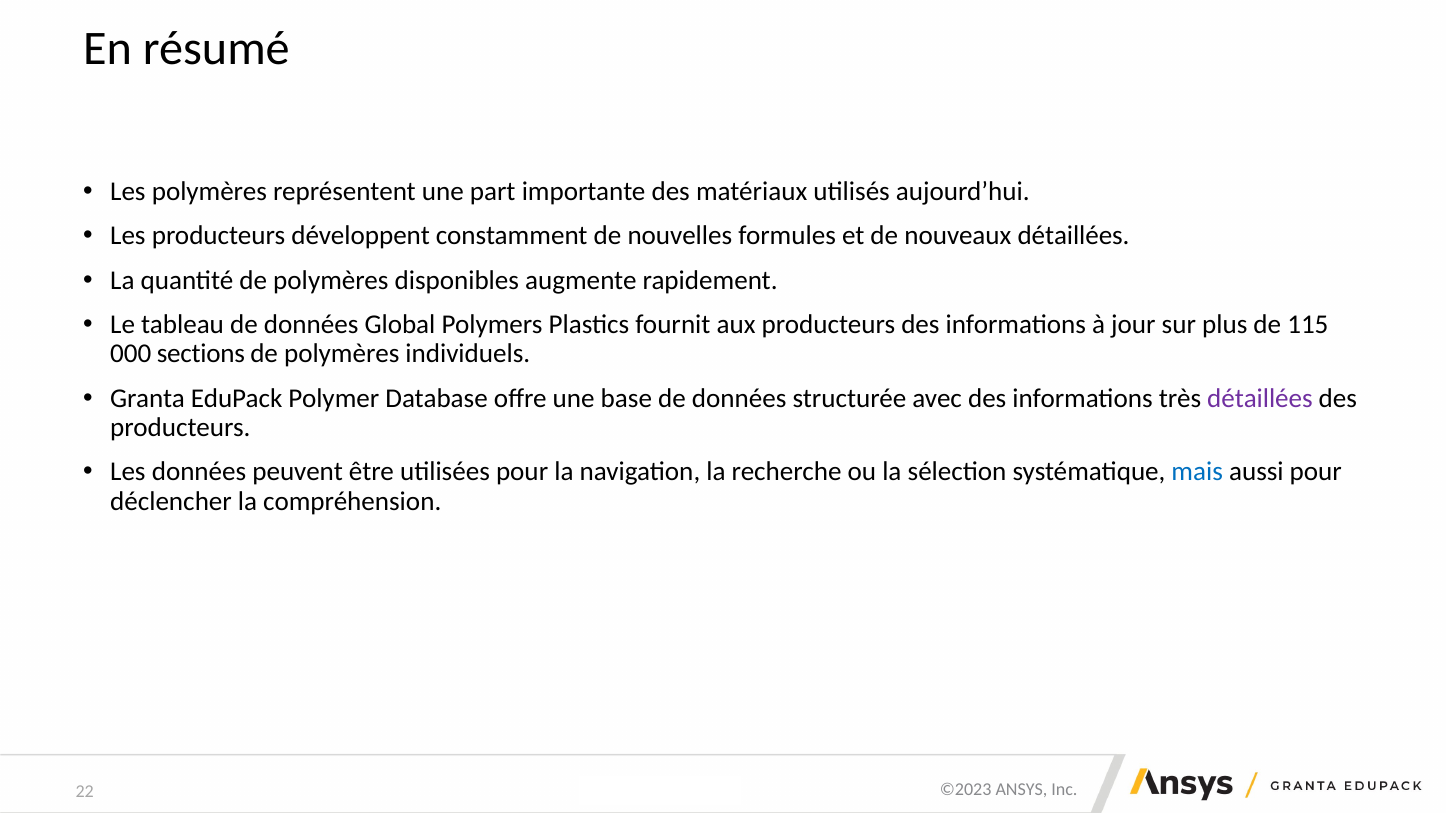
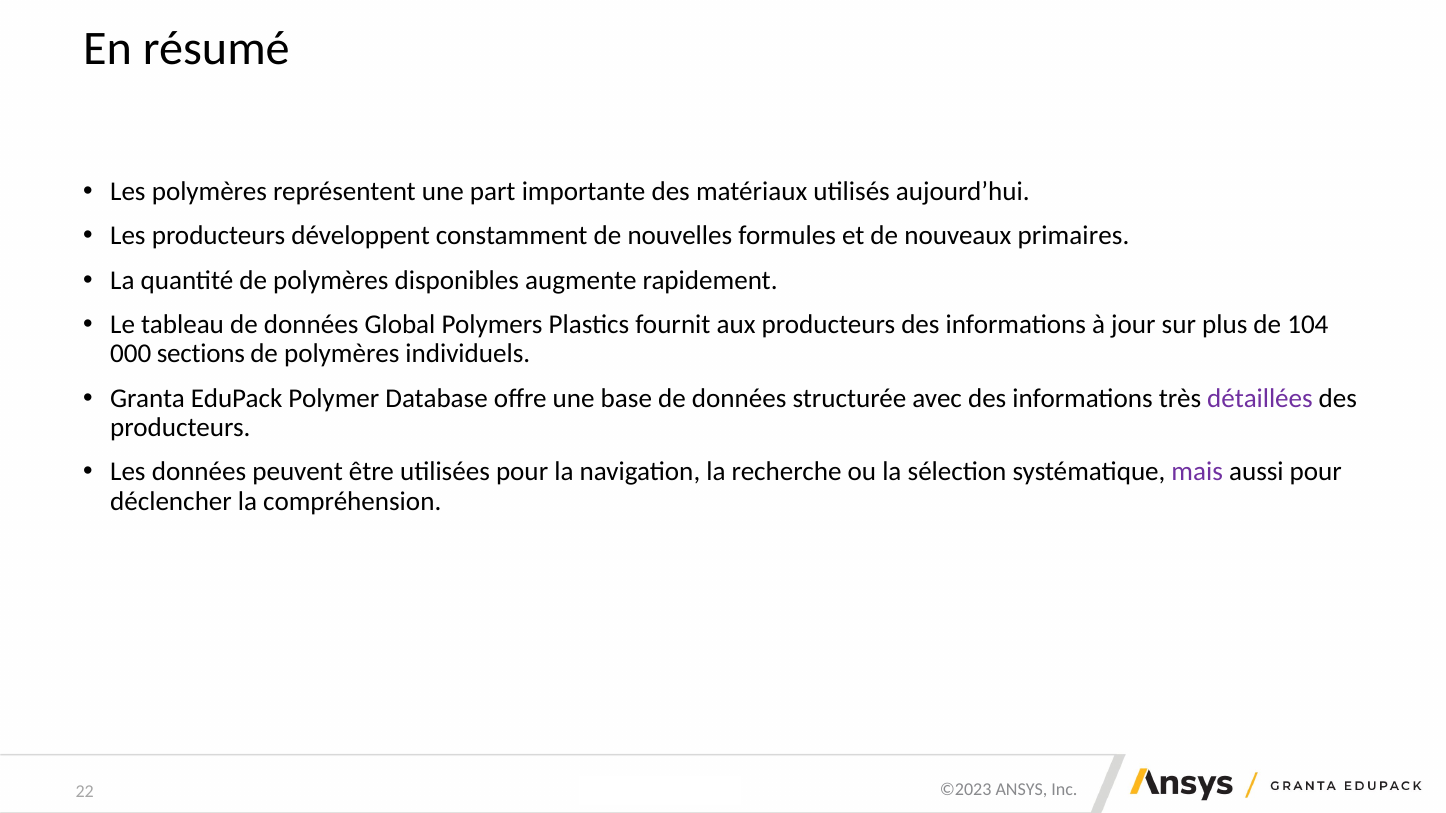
nouveaux détaillées: détaillées -> primaires (1073, 236)
115: 115 -> 104 (1308, 325)
mais colour: blue -> purple (1197, 472)
